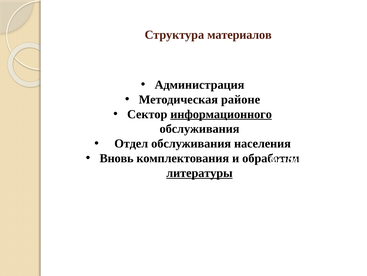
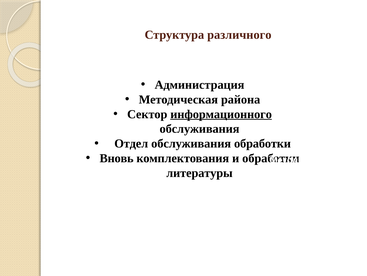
материалов: материалов -> различного (239, 35)
районе: районе -> района (241, 99)
обслуживания населения: населения -> обработки (262, 143)
литературы underline: present -> none (200, 173)
